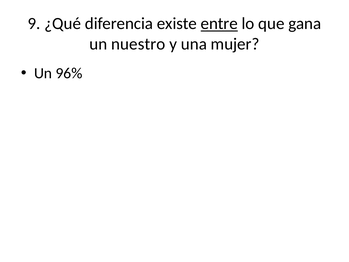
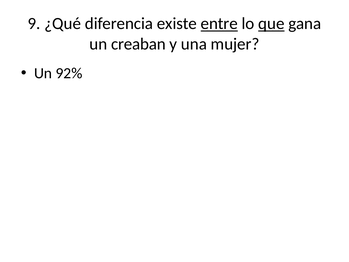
que underline: none -> present (271, 24)
nuestro: nuestro -> creaban (138, 44)
96%: 96% -> 92% (69, 73)
